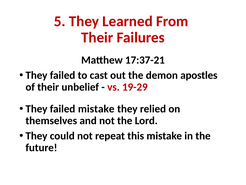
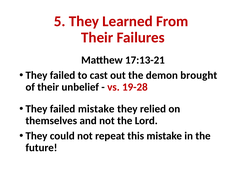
17:37-21: 17:37-21 -> 17:13-21 (145, 60)
apostles: apostles -> brought (199, 75)
19-29: 19-29 -> 19-28 (135, 87)
